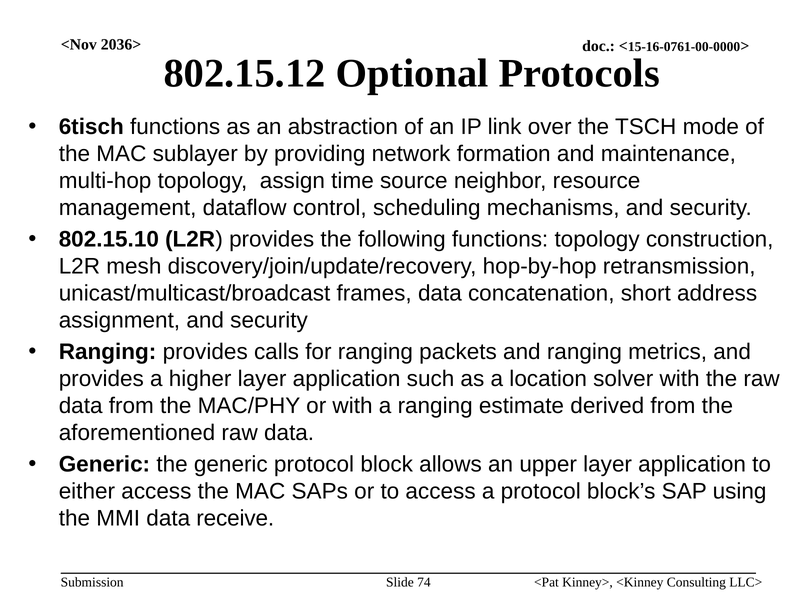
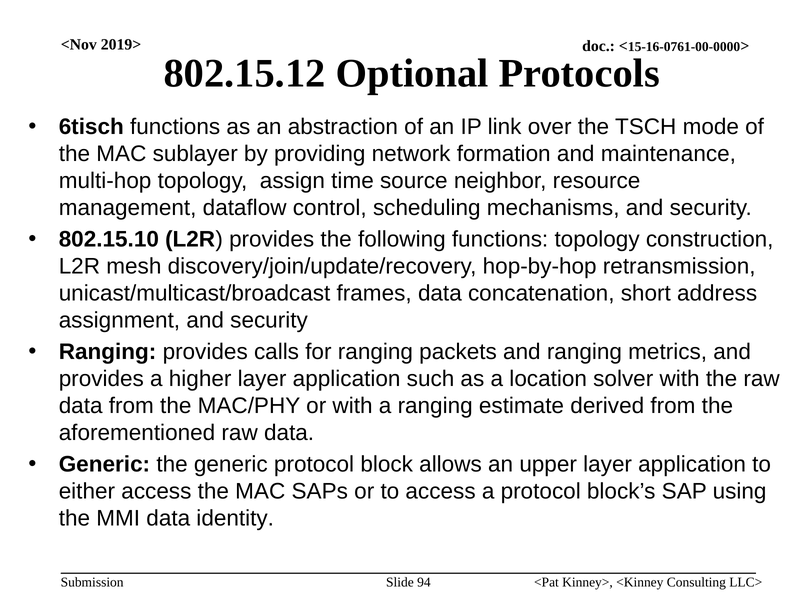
2036>: 2036> -> 2019> (121, 44)
receive: receive -> identity (235, 519)
74: 74 -> 94 (424, 583)
